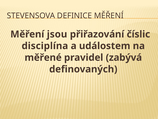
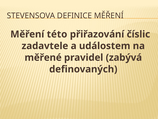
jsou: jsou -> této (57, 34)
disciplína: disciplína -> zadavtele (45, 46)
